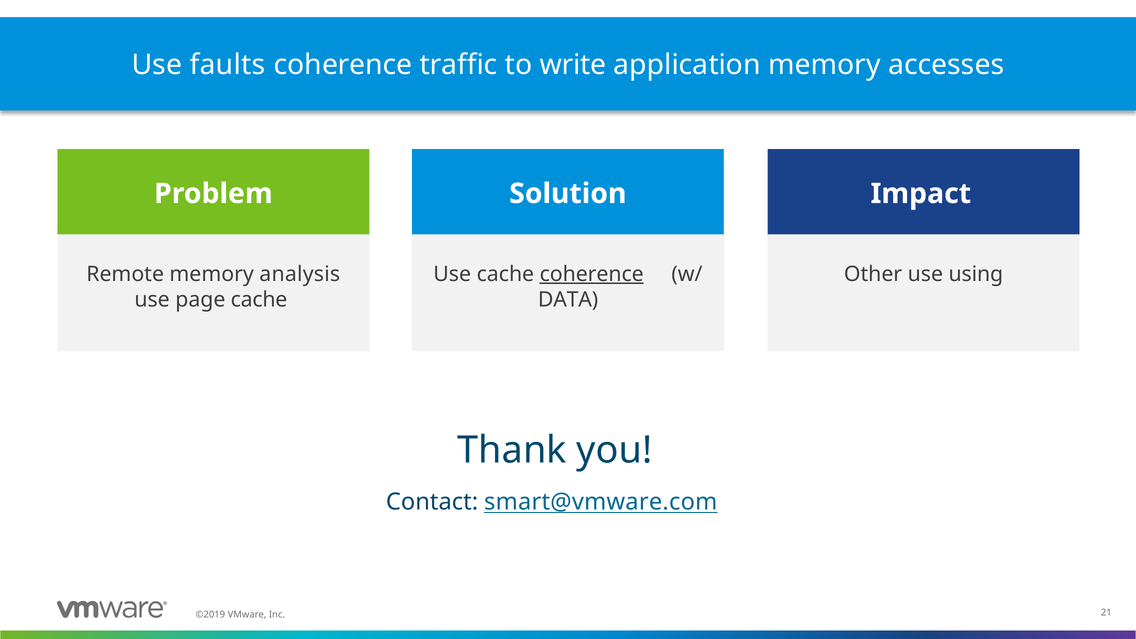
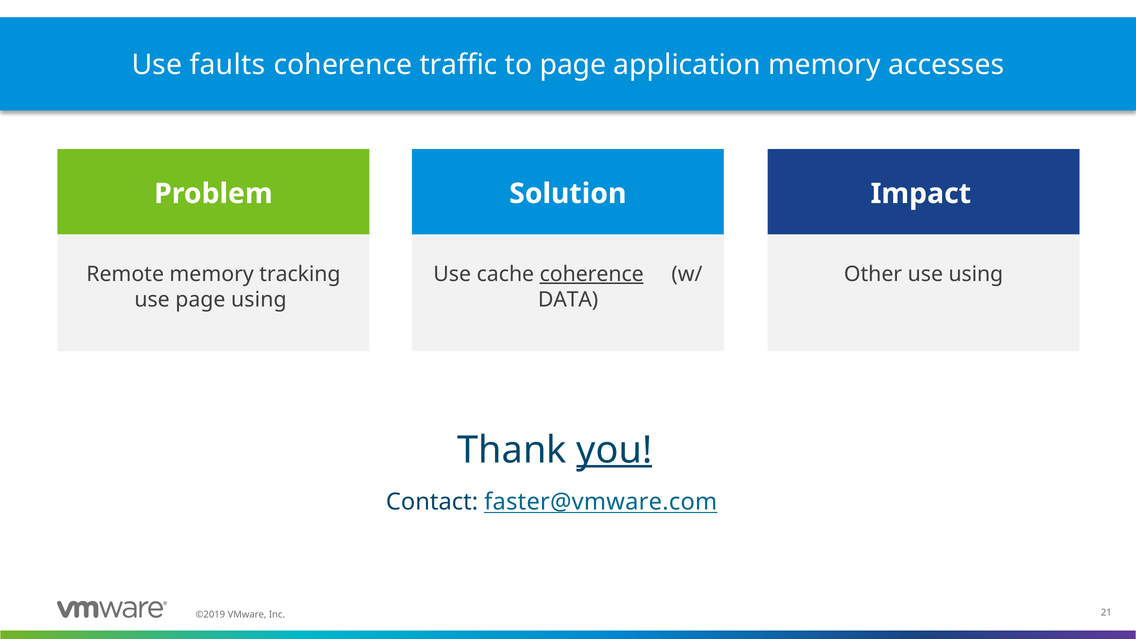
to write: write -> page (573, 65)
analysis: analysis -> tracking (300, 274)
page cache: cache -> using (259, 300)
you underline: none -> present (614, 450)
smart@vmware.com: smart@vmware.com -> faster@vmware.com (601, 502)
